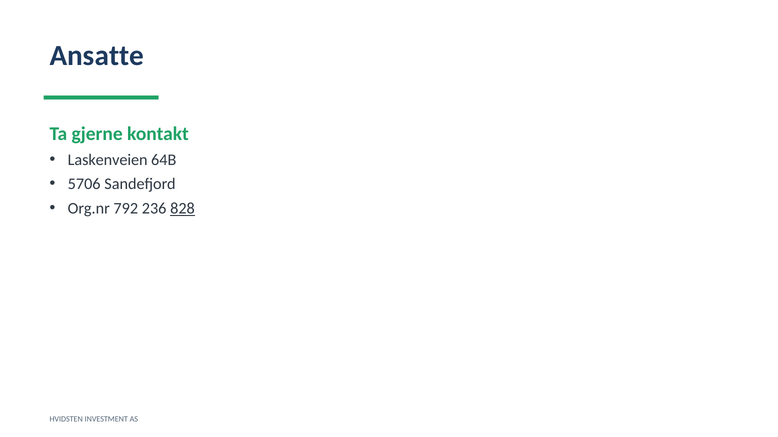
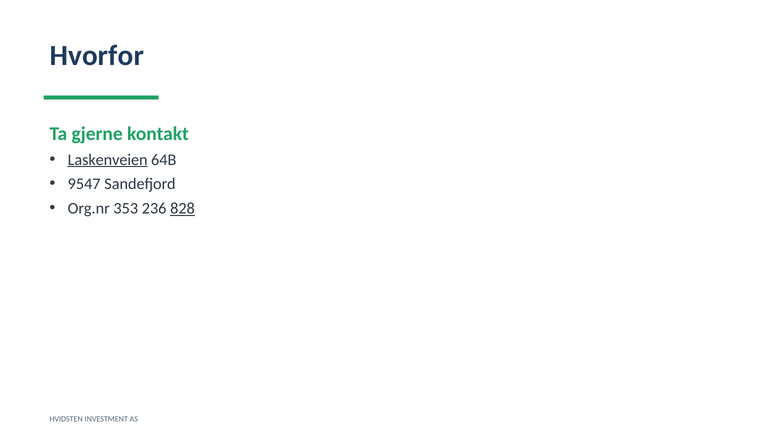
Ansatte: Ansatte -> Hvorfor (97, 56)
Laskenveien underline: none -> present (108, 160)
5706: 5706 -> 9547 (84, 184)
792: 792 -> 353 (126, 209)
